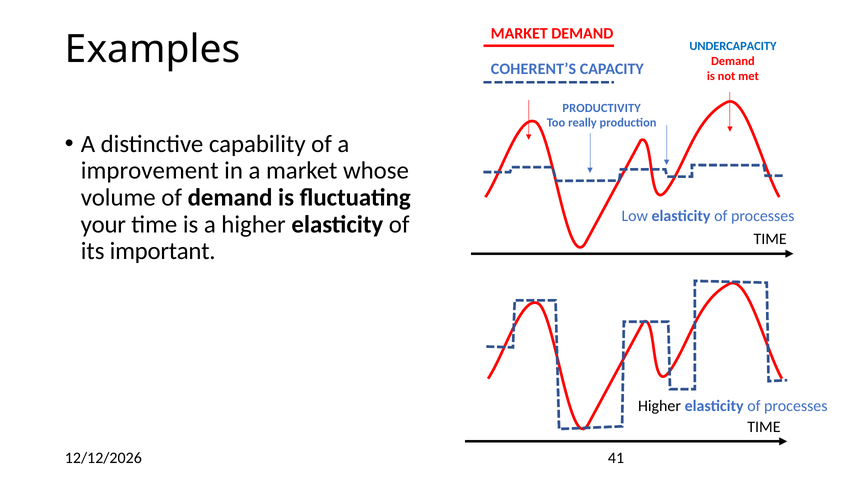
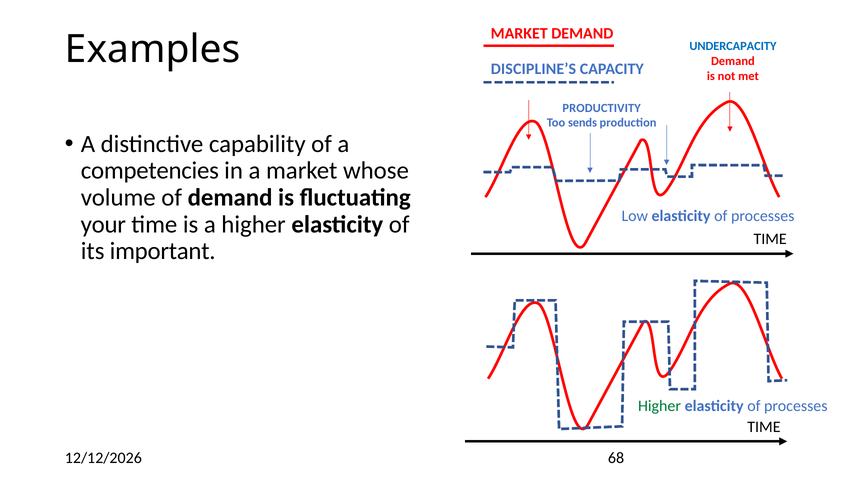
COHERENT’S: COHERENT’S -> DISCIPLINE’S (533, 69)
really: really -> sends (582, 123)
improvement: improvement -> competencies (150, 171)
Higher colour: black -> green (659, 406)
41: 41 -> 68 (616, 458)
